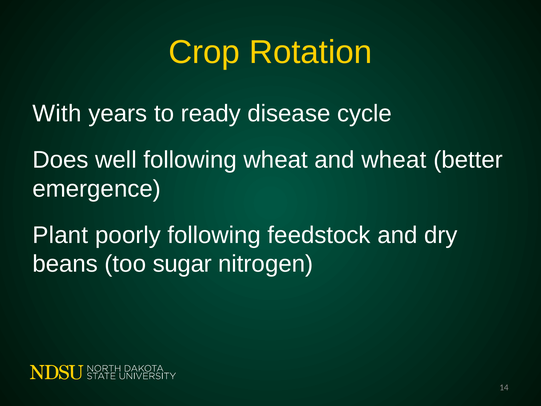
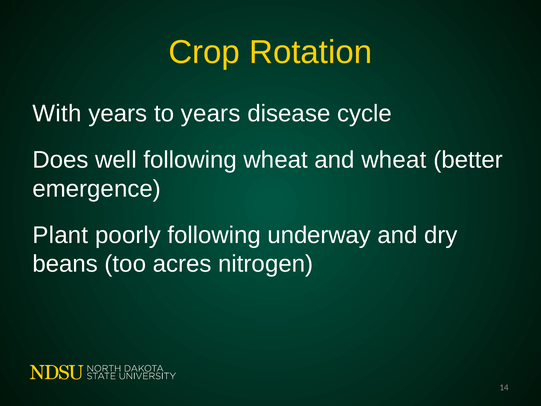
to ready: ready -> years (211, 113)
feedstock: feedstock -> underway (319, 235)
sugar: sugar -> acres (182, 264)
